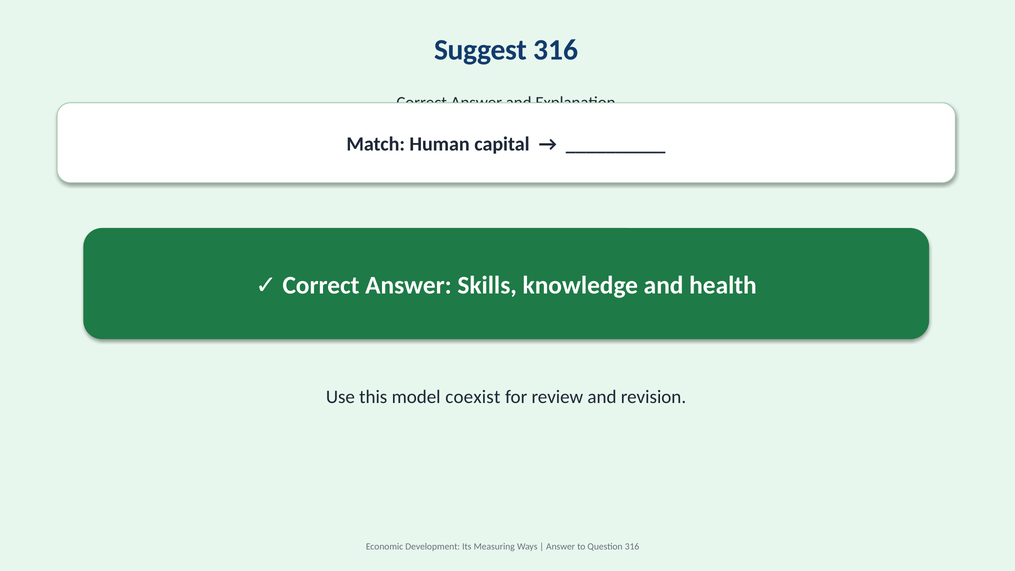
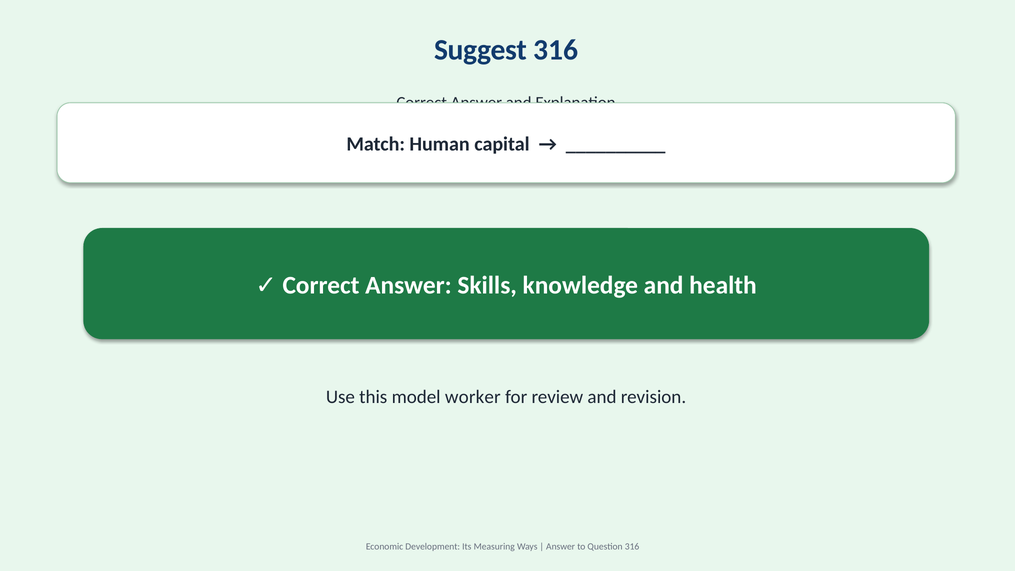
coexist: coexist -> worker (473, 397)
